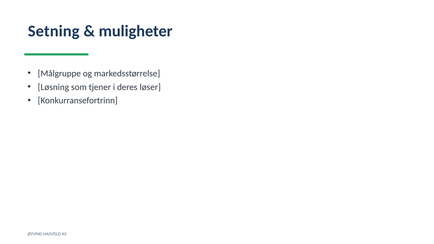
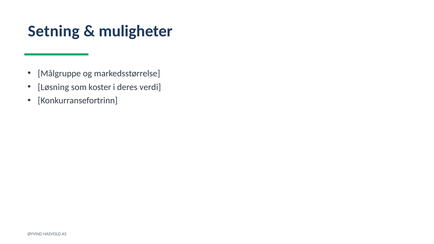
tjener: tjener -> koster (100, 87)
løser: løser -> verdi (150, 87)
